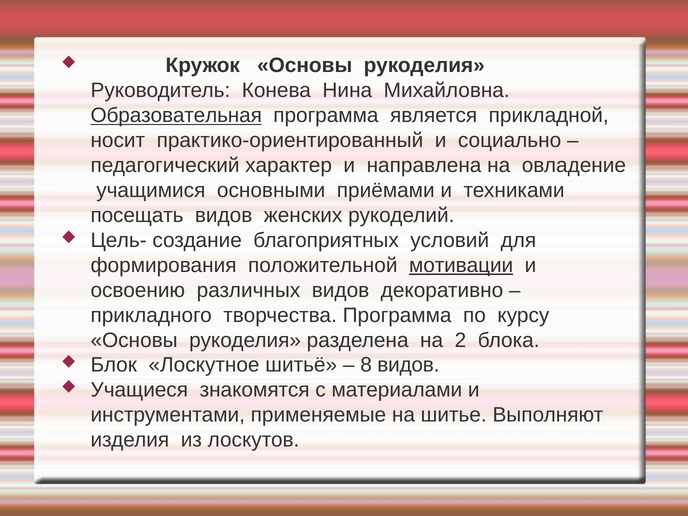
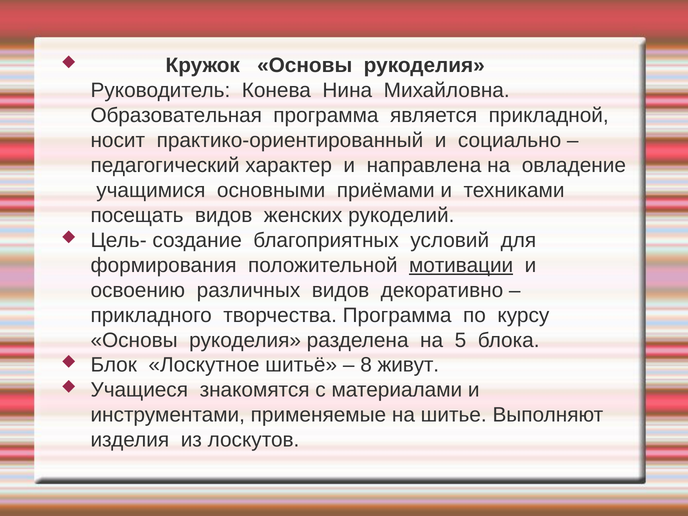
Образовательная underline: present -> none (176, 115)
2: 2 -> 5 (460, 340)
8 видов: видов -> живут (408, 365)
